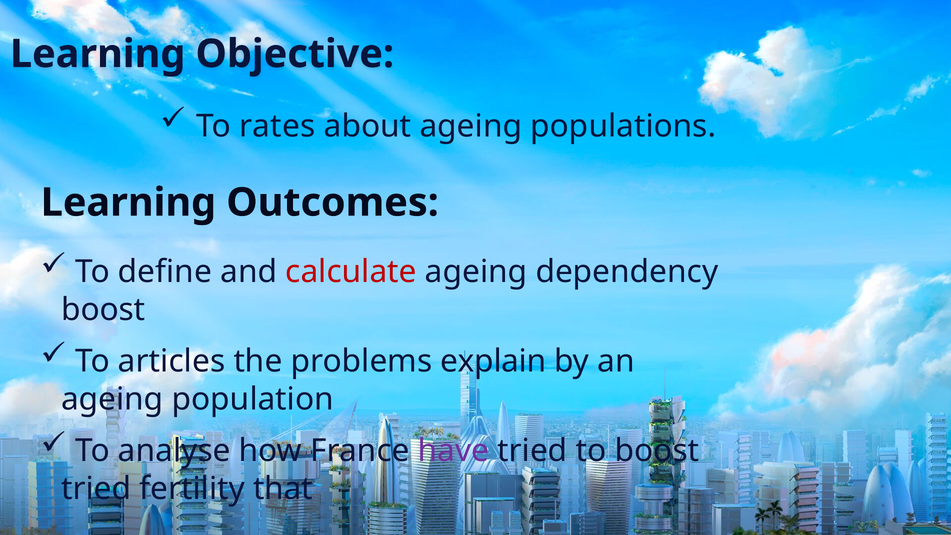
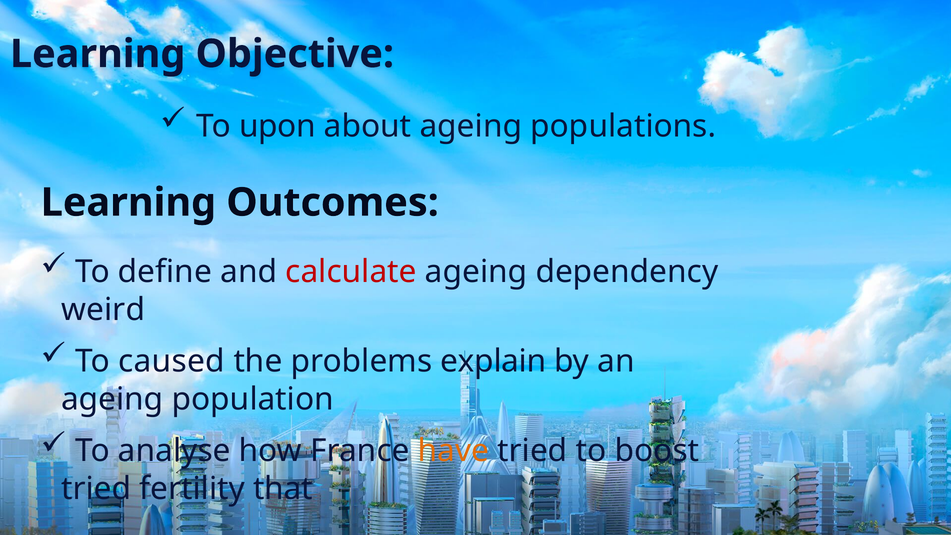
rates: rates -> upon (277, 126)
boost: boost -> weird (103, 310)
articles: articles -> caused (171, 361)
have colour: purple -> orange (453, 451)
